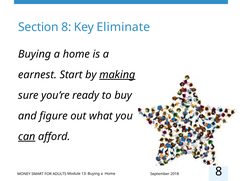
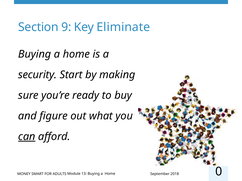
Section 8: 8 -> 9 (66, 27)
earnest: earnest -> security (38, 75)
making underline: present -> none (117, 75)
8: 8 -> 0 (219, 172)
